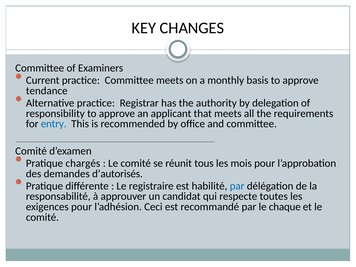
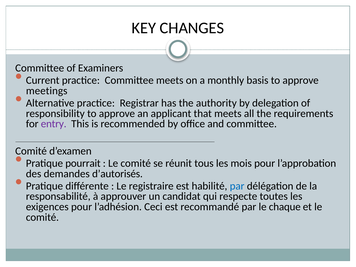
tendance: tendance -> meetings (47, 91)
entry colour: blue -> purple (54, 124)
chargés: chargés -> pourrait (83, 163)
